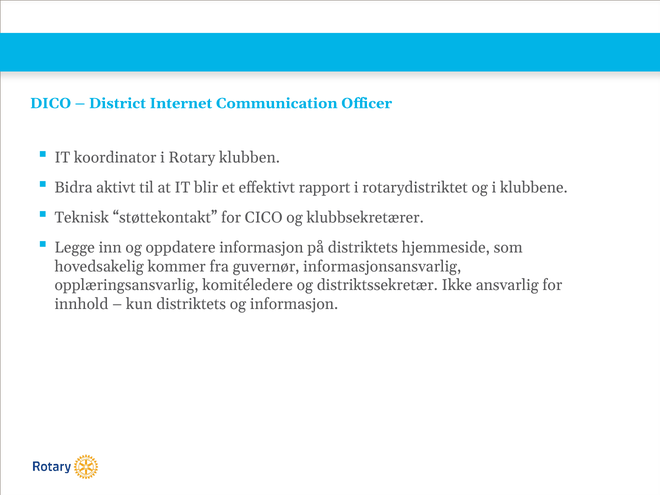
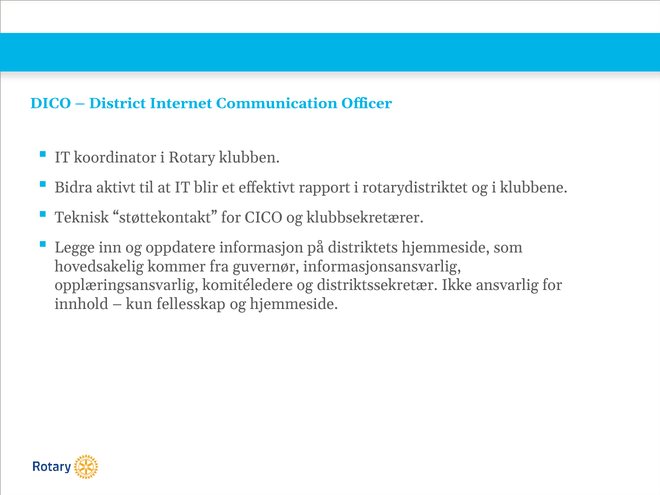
kun distriktets: distriktets -> fellesskap (191, 304)
og informasjon: informasjon -> hjemmeside (294, 304)
